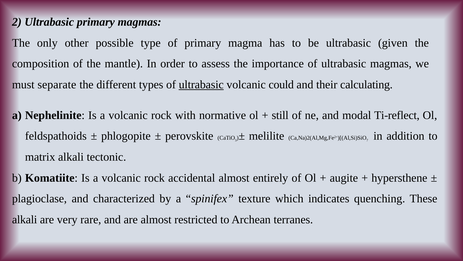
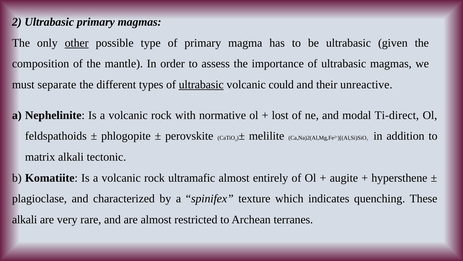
other underline: none -> present (77, 43)
calculating: calculating -> unreactive (366, 84)
still: still -> lost (280, 115)
Ti-reflect: Ti-reflect -> Ti-direct (397, 115)
accidental: accidental -> ultramafic (192, 177)
